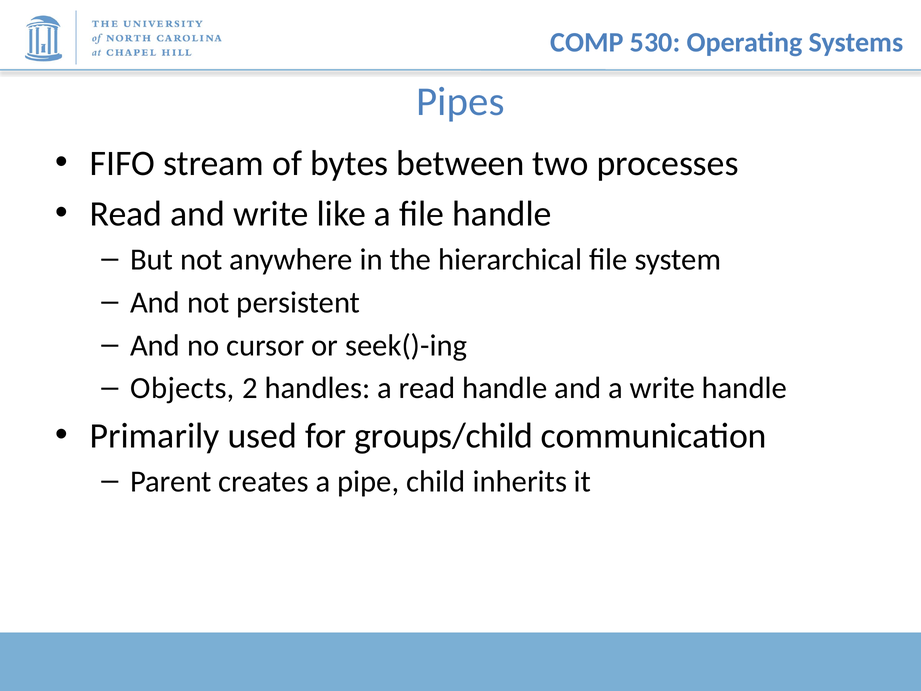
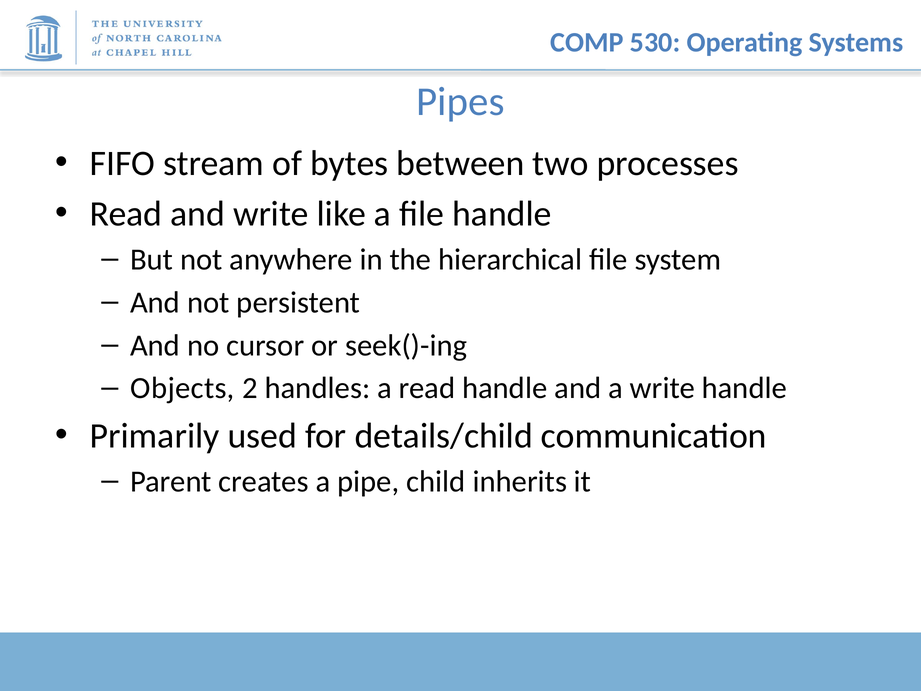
groups/child: groups/child -> details/child (444, 436)
